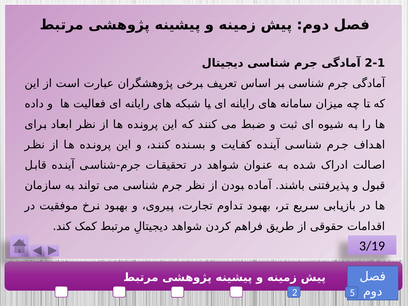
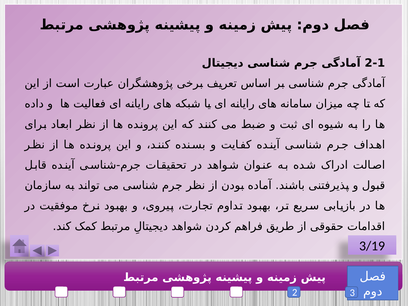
5: 5 -> 3 (352, 293)
